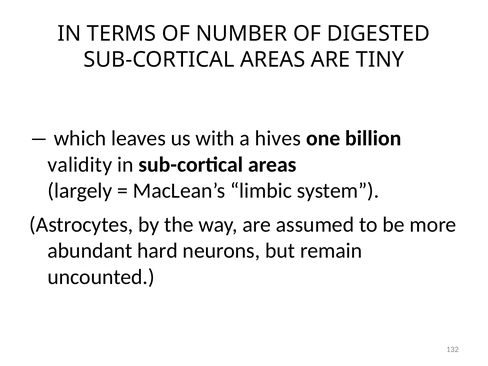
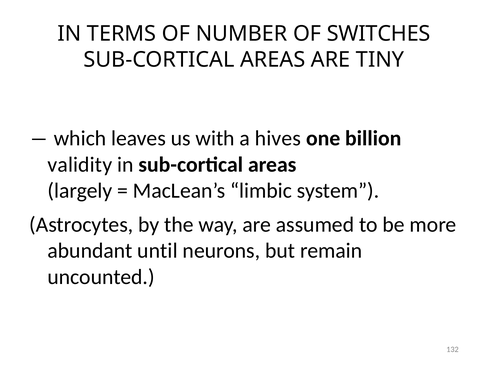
DIGESTED: DIGESTED -> SWITCHES (379, 34)
hard: hard -> until (157, 251)
